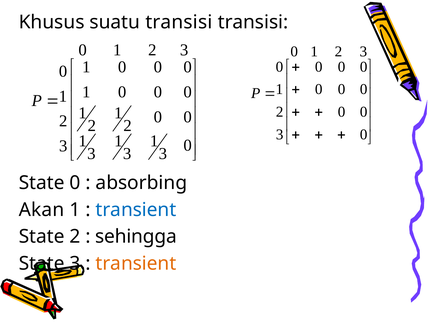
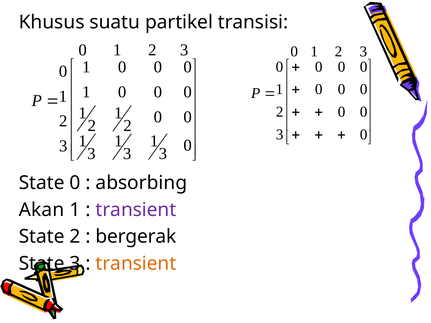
suatu transisi: transisi -> partikel (179, 22)
transient colour: blue -> purple (136, 210)
sehingga: sehingga -> bergerak (136, 237)
